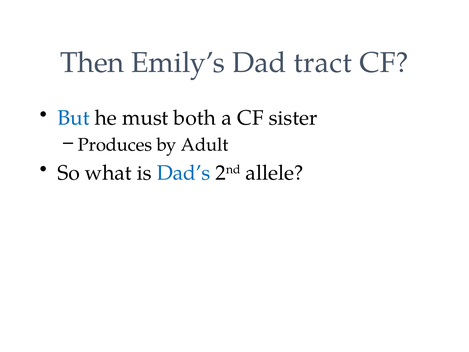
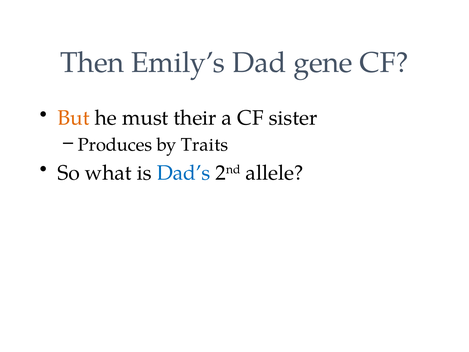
tract: tract -> gene (323, 63)
But colour: blue -> orange (74, 118)
both: both -> their (195, 118)
Adult: Adult -> Traits (205, 145)
